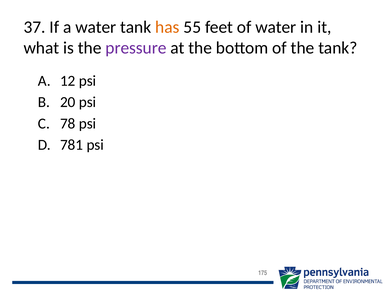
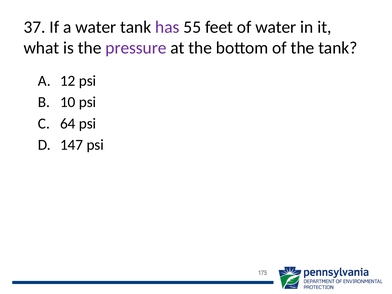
has colour: orange -> purple (167, 27)
20: 20 -> 10 (68, 102)
78: 78 -> 64 (68, 123)
781: 781 -> 147 (72, 145)
